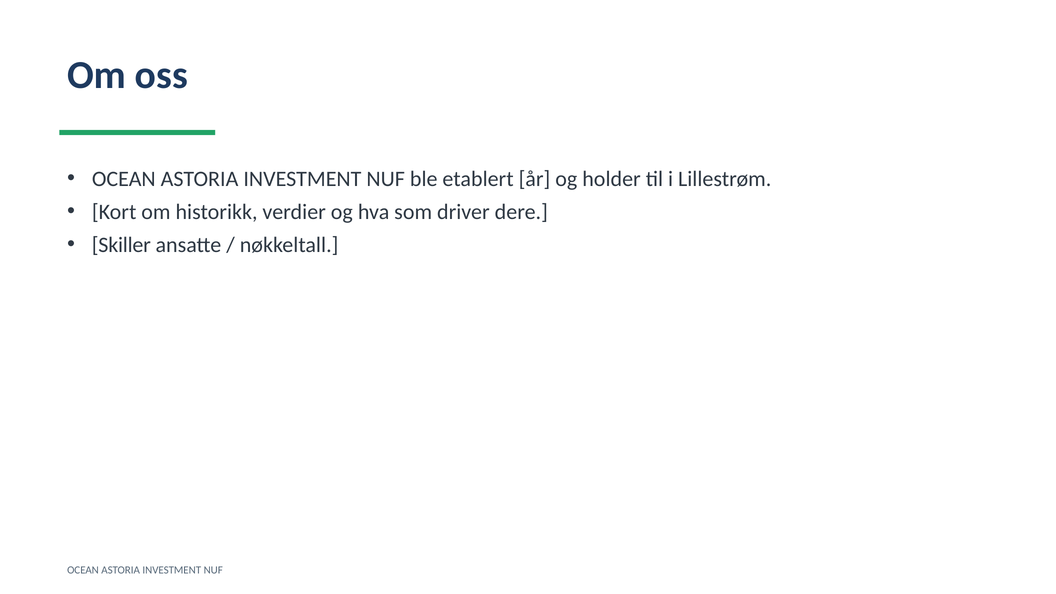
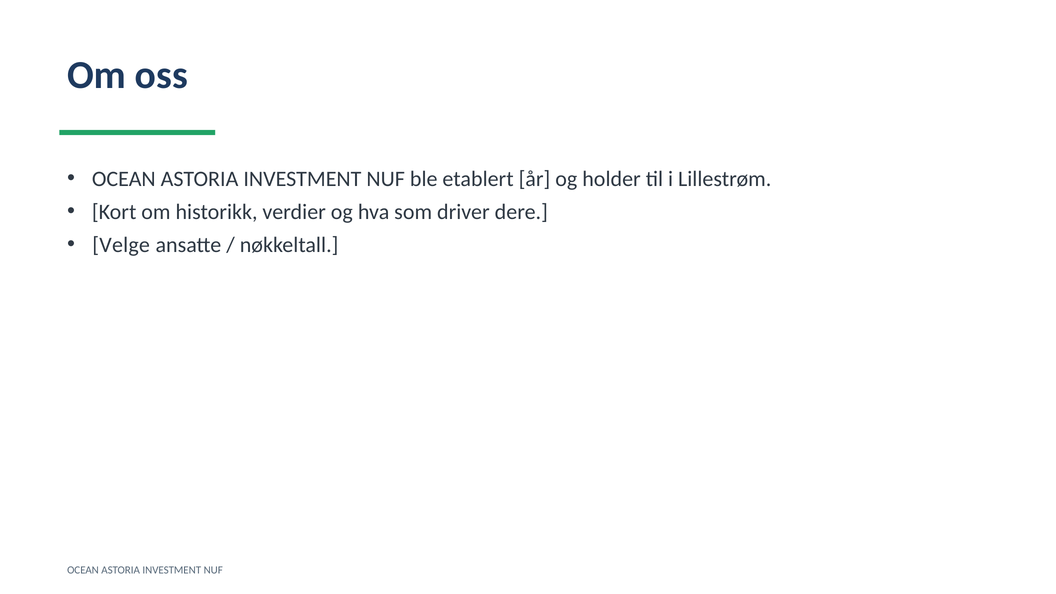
Skiller: Skiller -> Velge (121, 245)
